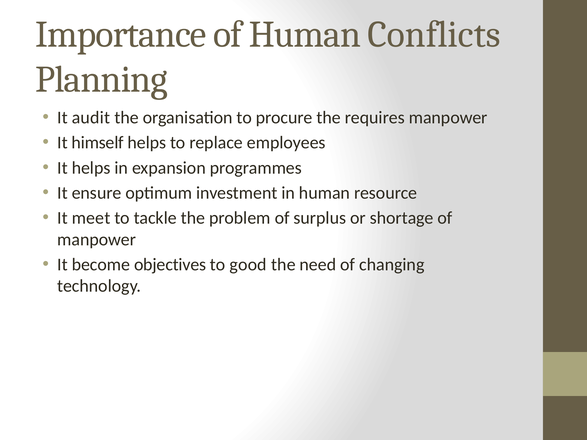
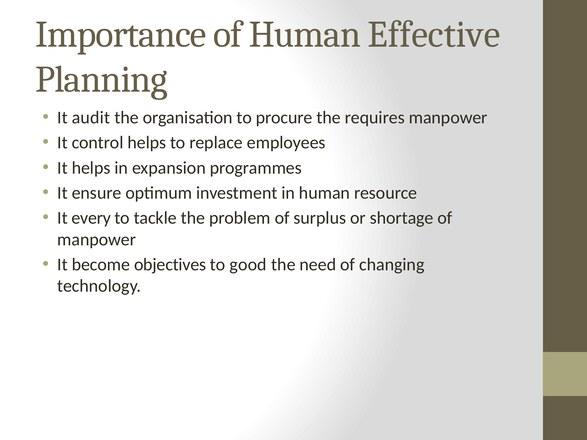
Conflicts: Conflicts -> Effective (434, 34)
himself: himself -> control (98, 143)
meet: meet -> every (91, 218)
